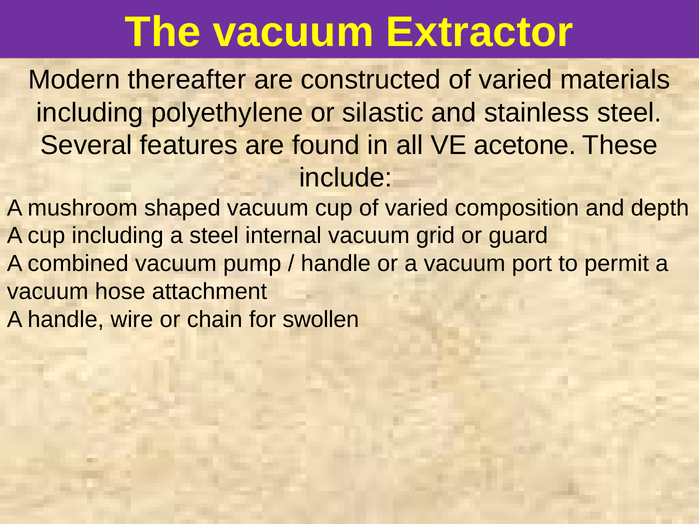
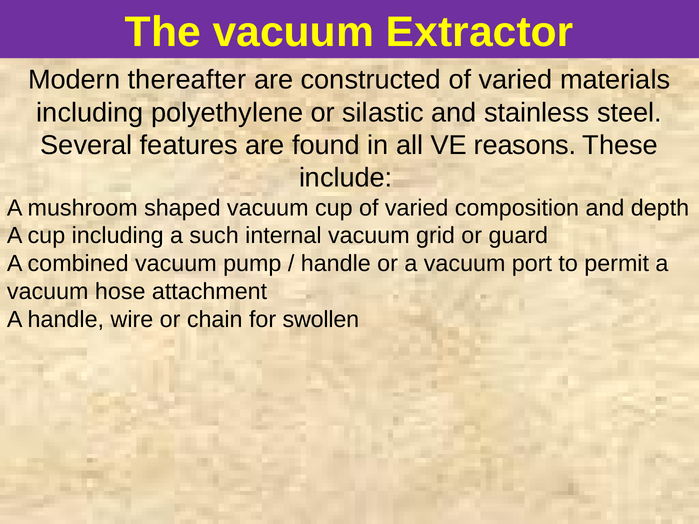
acetone: acetone -> reasons (525, 145)
a steel: steel -> such (214, 236)
